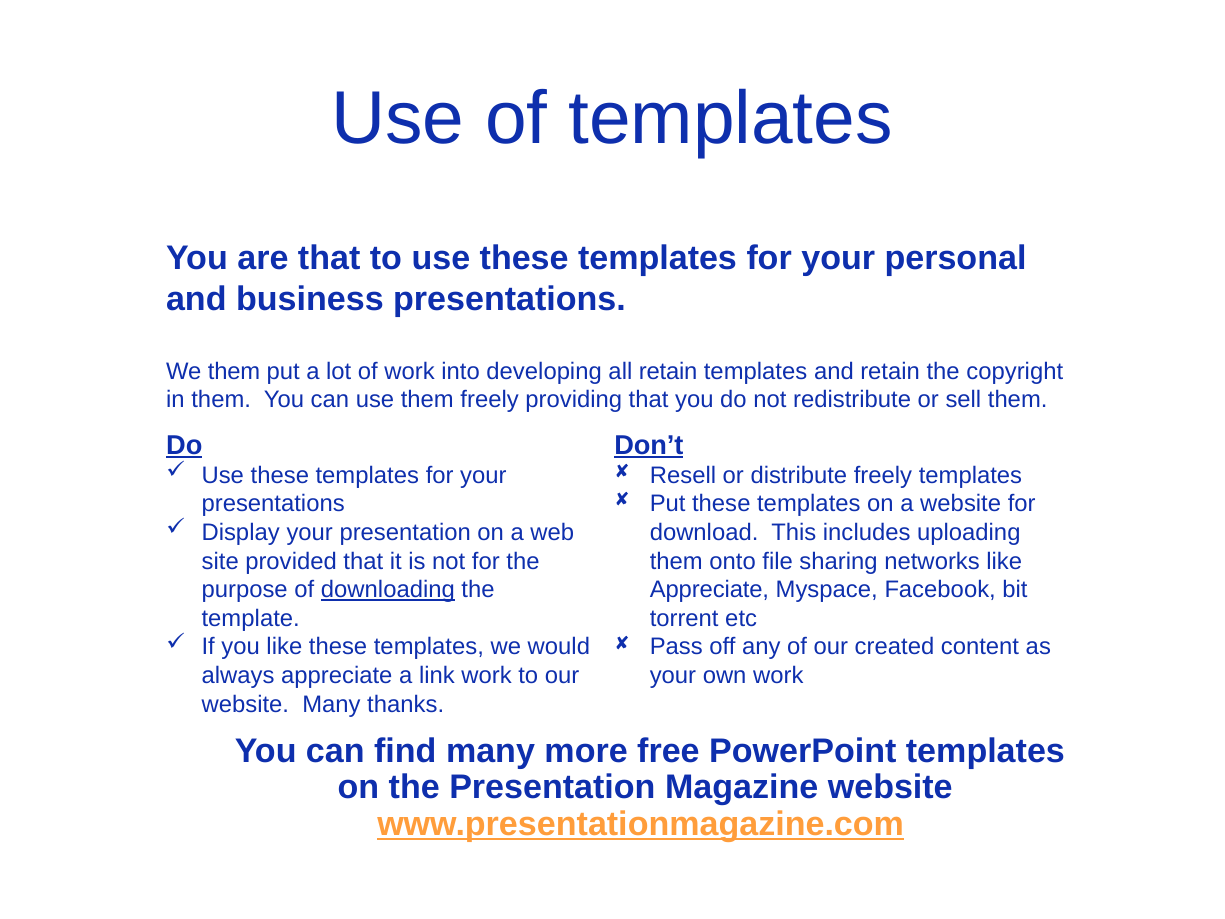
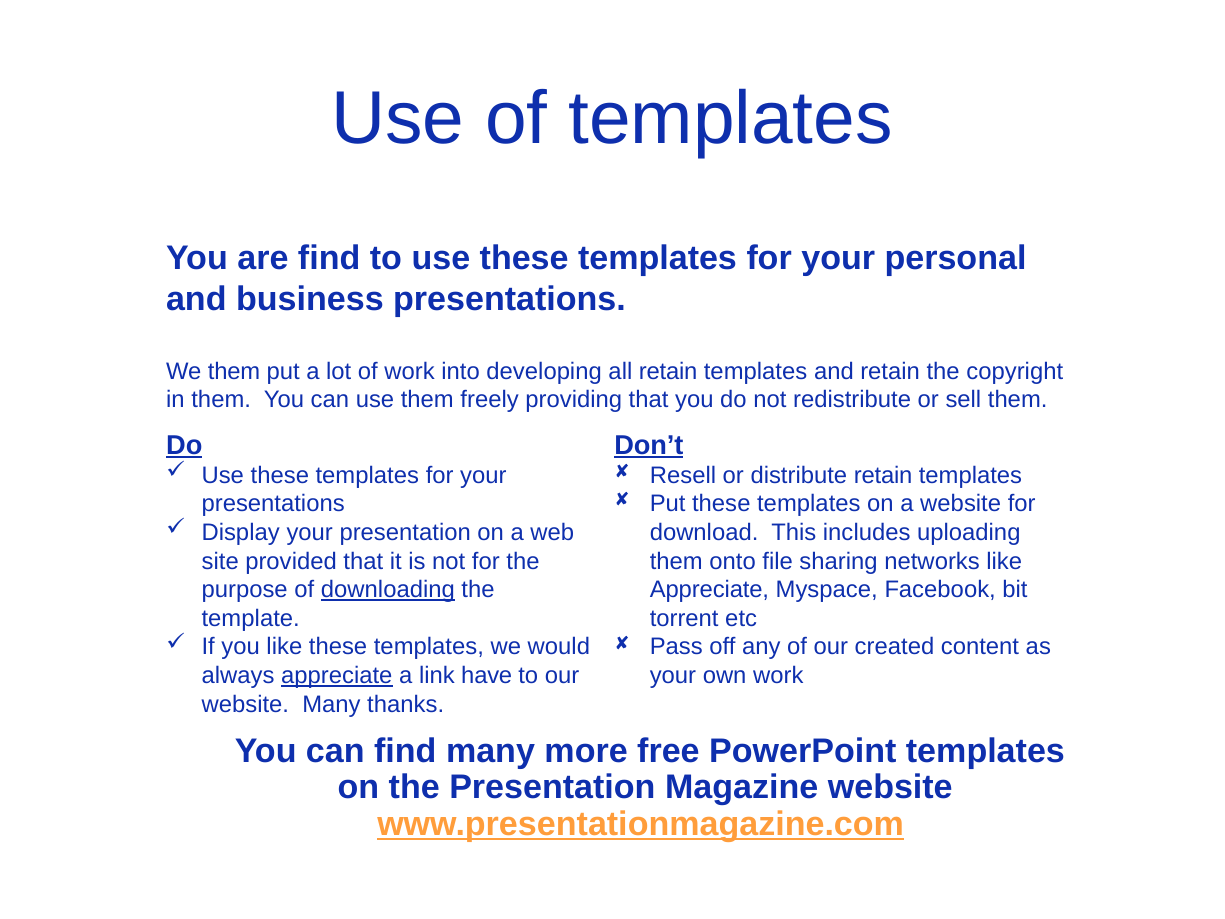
are that: that -> find (329, 258)
distribute freely: freely -> retain (883, 475)
appreciate underline: none -> present (337, 675)
link work: work -> have (487, 675)
